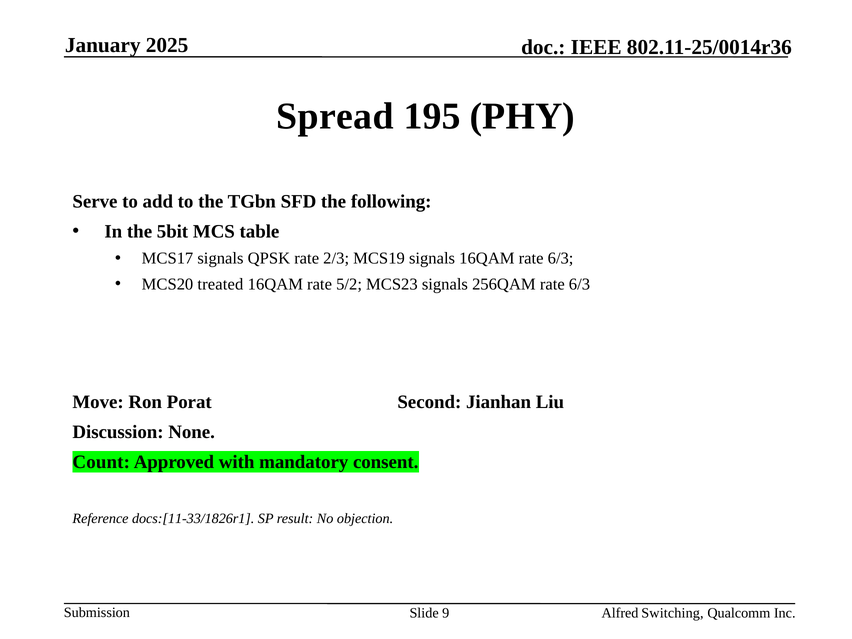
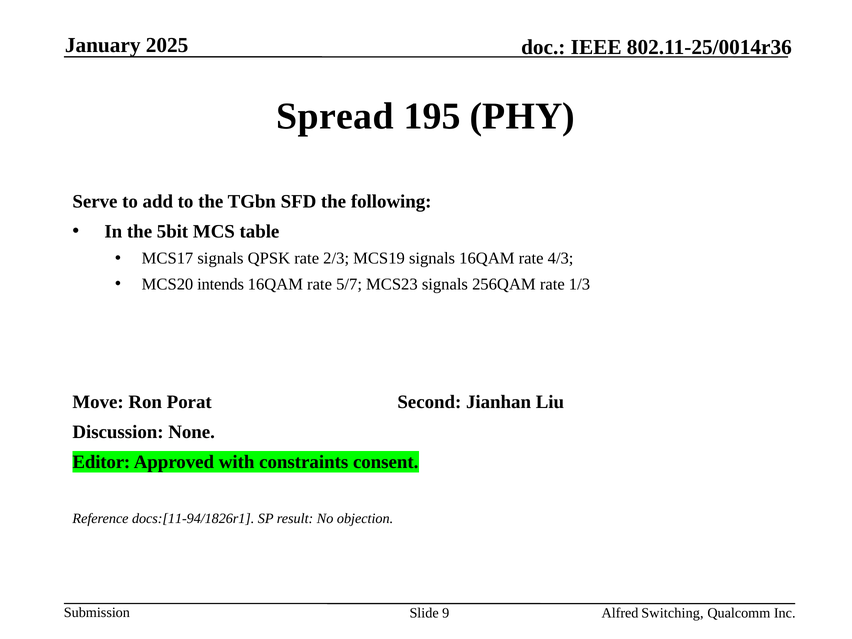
16QAM rate 6/3: 6/3 -> 4/3 (561, 258)
treated: treated -> intends (221, 284)
5/2: 5/2 -> 5/7 (349, 284)
256QAM rate 6/3: 6/3 -> 1/3 (579, 284)
Count: Count -> Editor (101, 462)
mandatory: mandatory -> constraints (304, 462)
docs:[11-33/1826r1: docs:[11-33/1826r1 -> docs:[11-94/1826r1 (193, 518)
